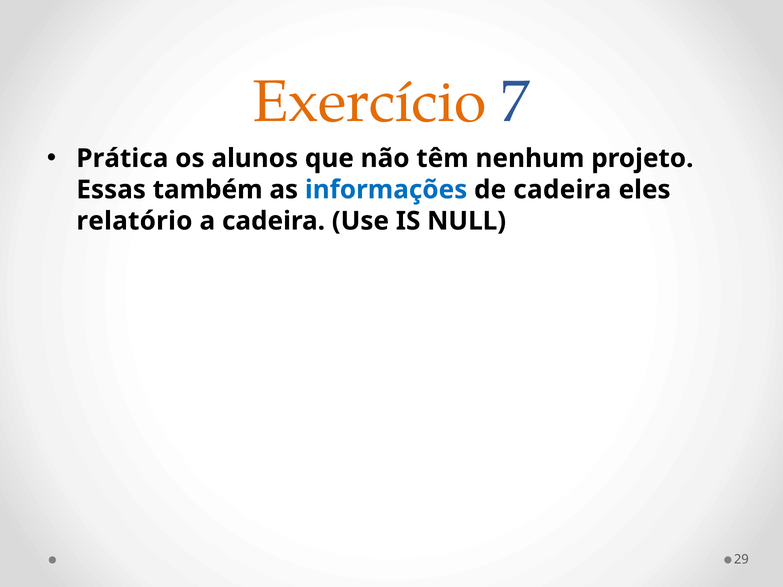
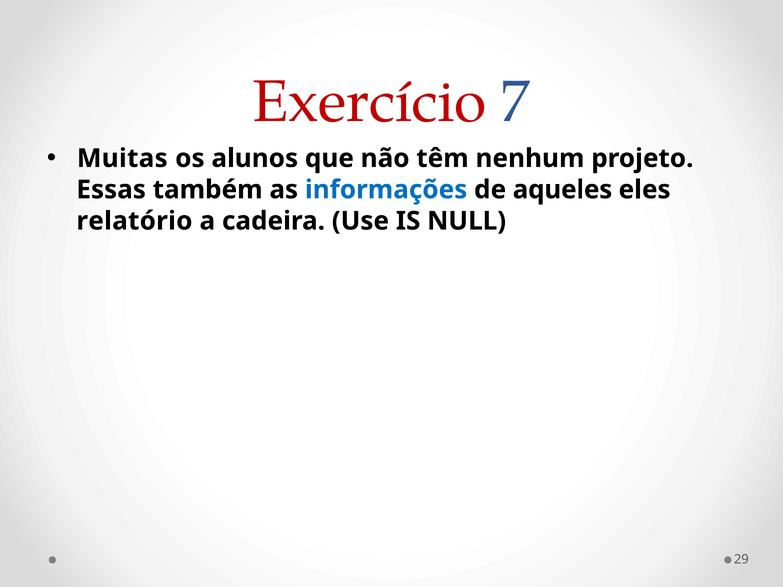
Exercício colour: orange -> red (370, 102)
Prática: Prática -> Muitas (122, 158)
de cadeira: cadeira -> aqueles (562, 190)
